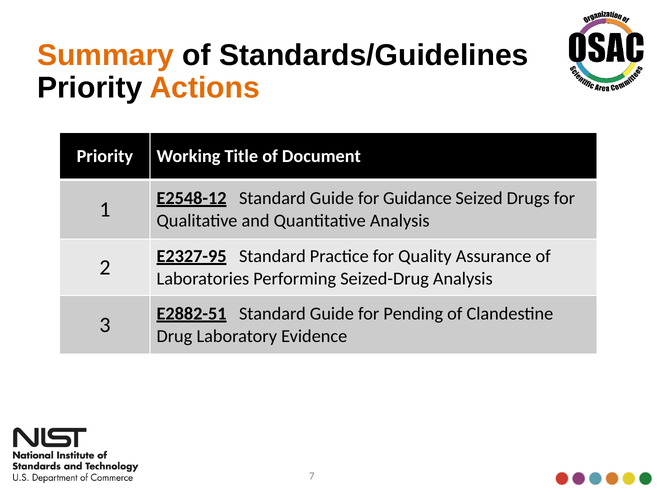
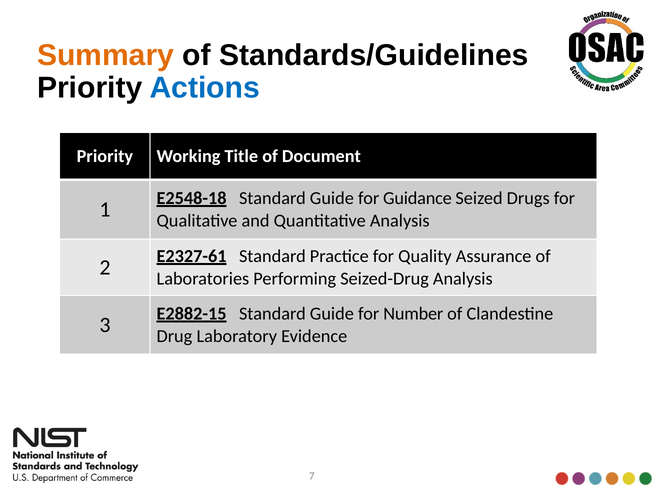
Actions colour: orange -> blue (205, 88)
E2548-12: E2548-12 -> E2548-18 (192, 199)
E2327-95: E2327-95 -> E2327-61 (192, 257)
E2882-51: E2882-51 -> E2882-15 (192, 314)
Pending: Pending -> Number (413, 314)
